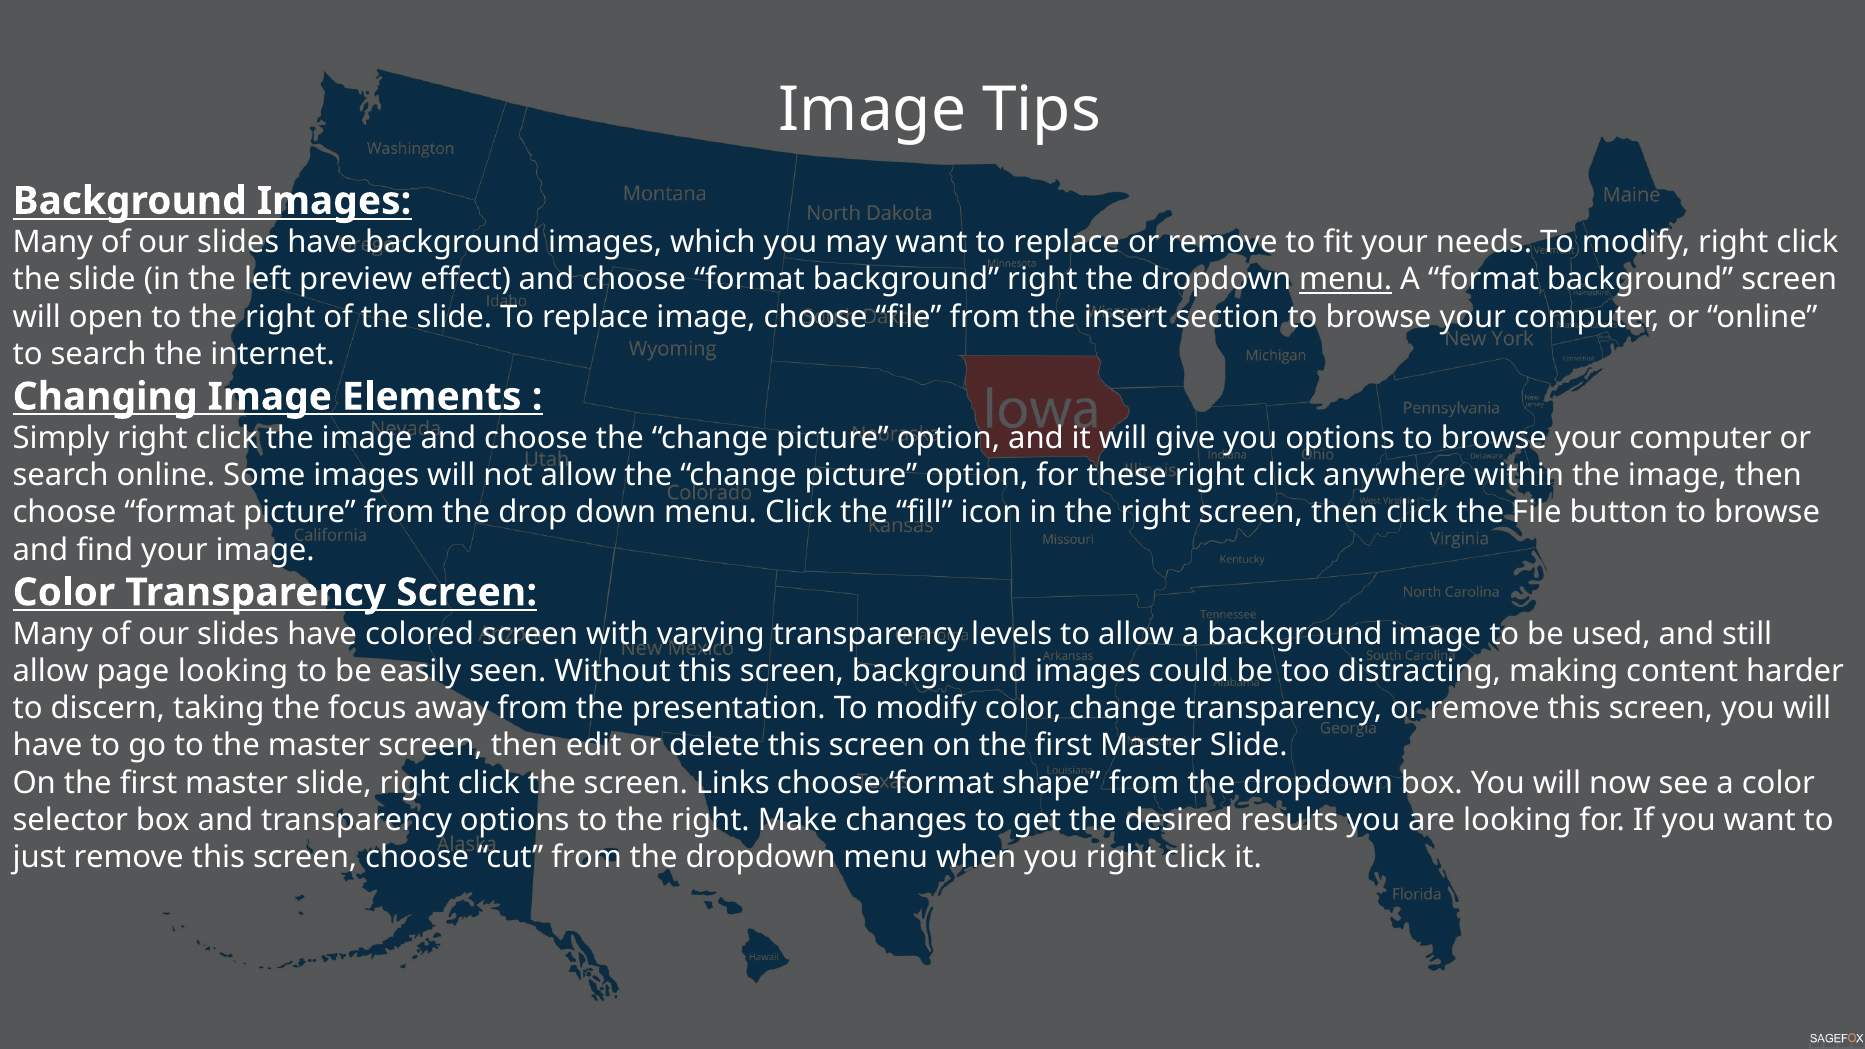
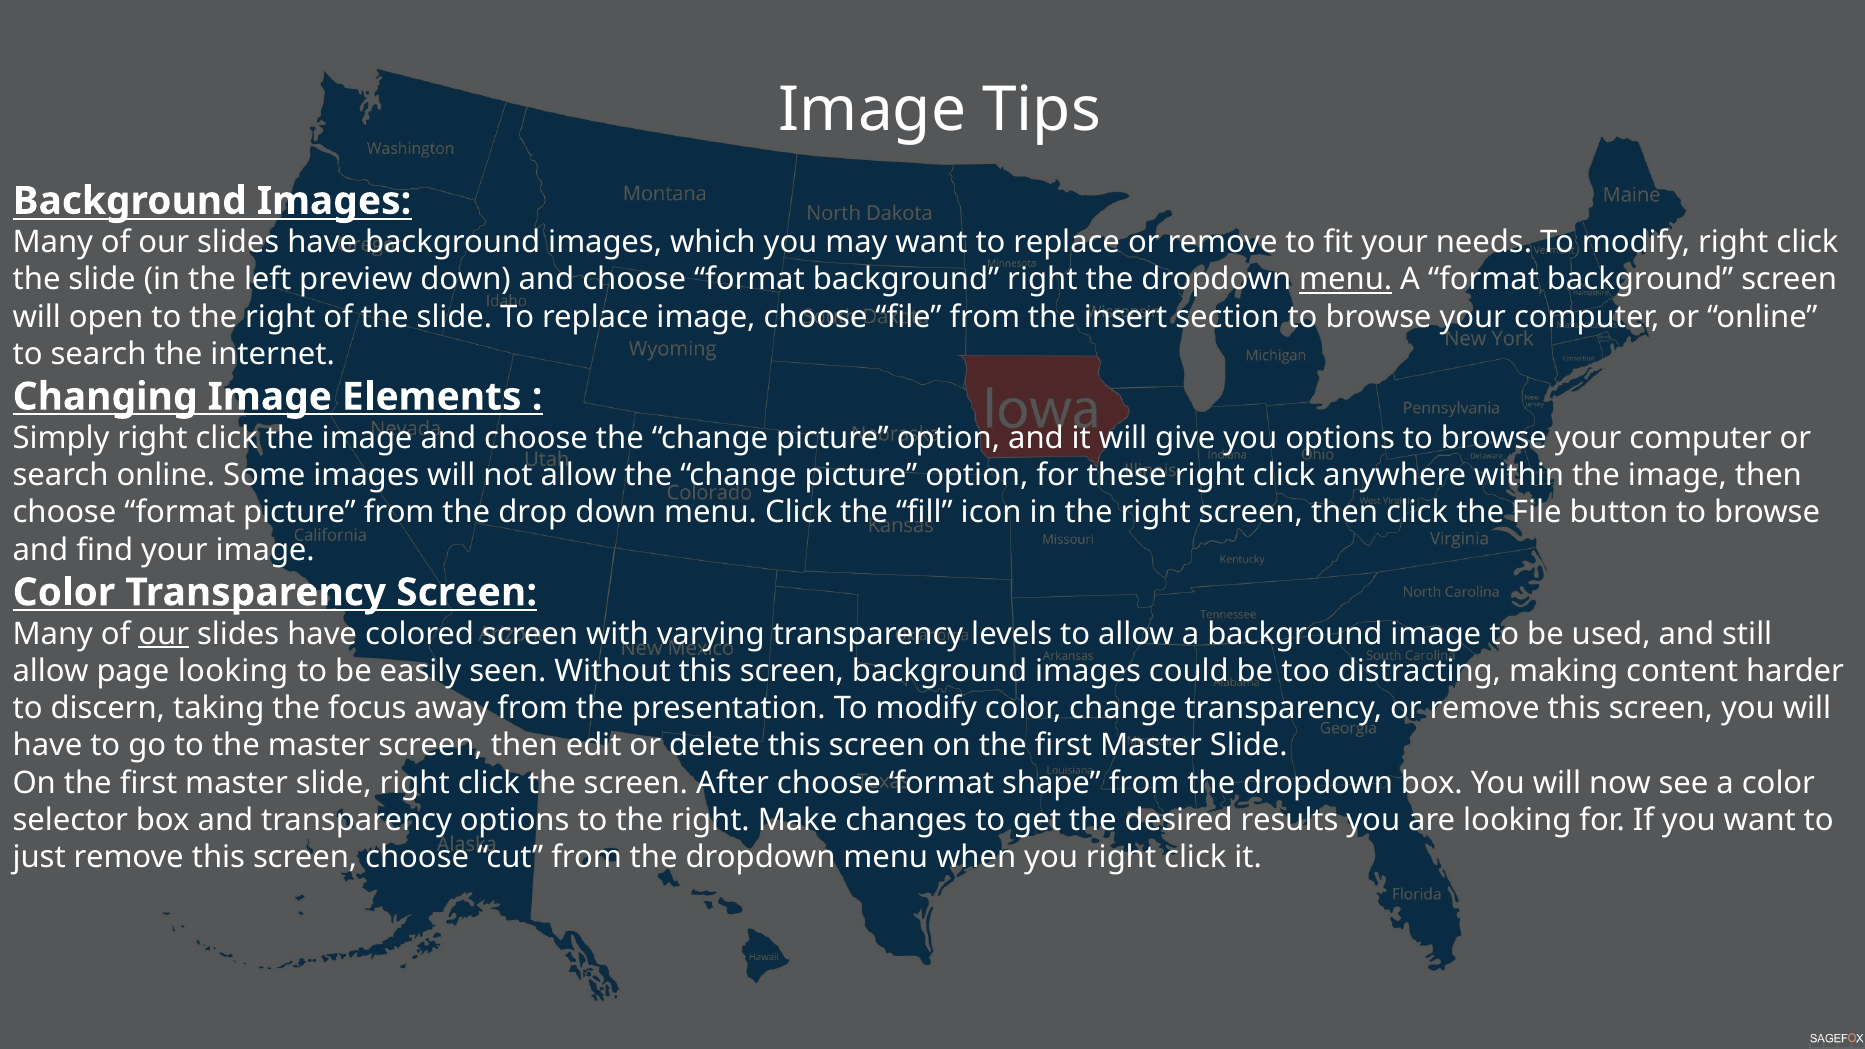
preview effect: effect -> down (466, 280)
our underline: none -> present (164, 634)
Links: Links -> After (733, 783)
